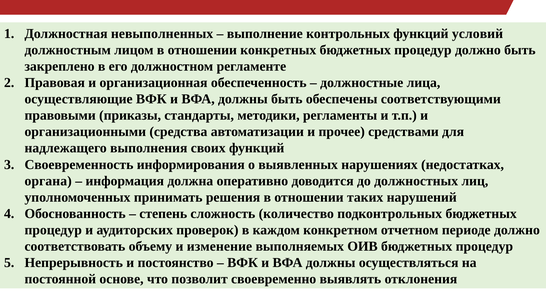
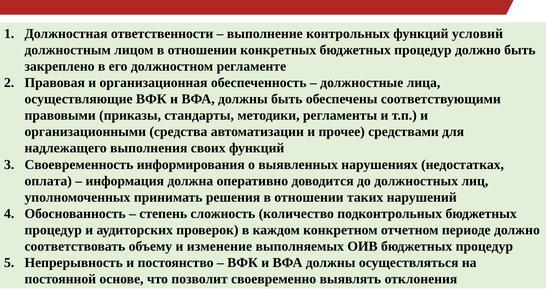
невыполненных: невыполненных -> ответственности (162, 34)
органа: органа -> оплата (48, 181)
